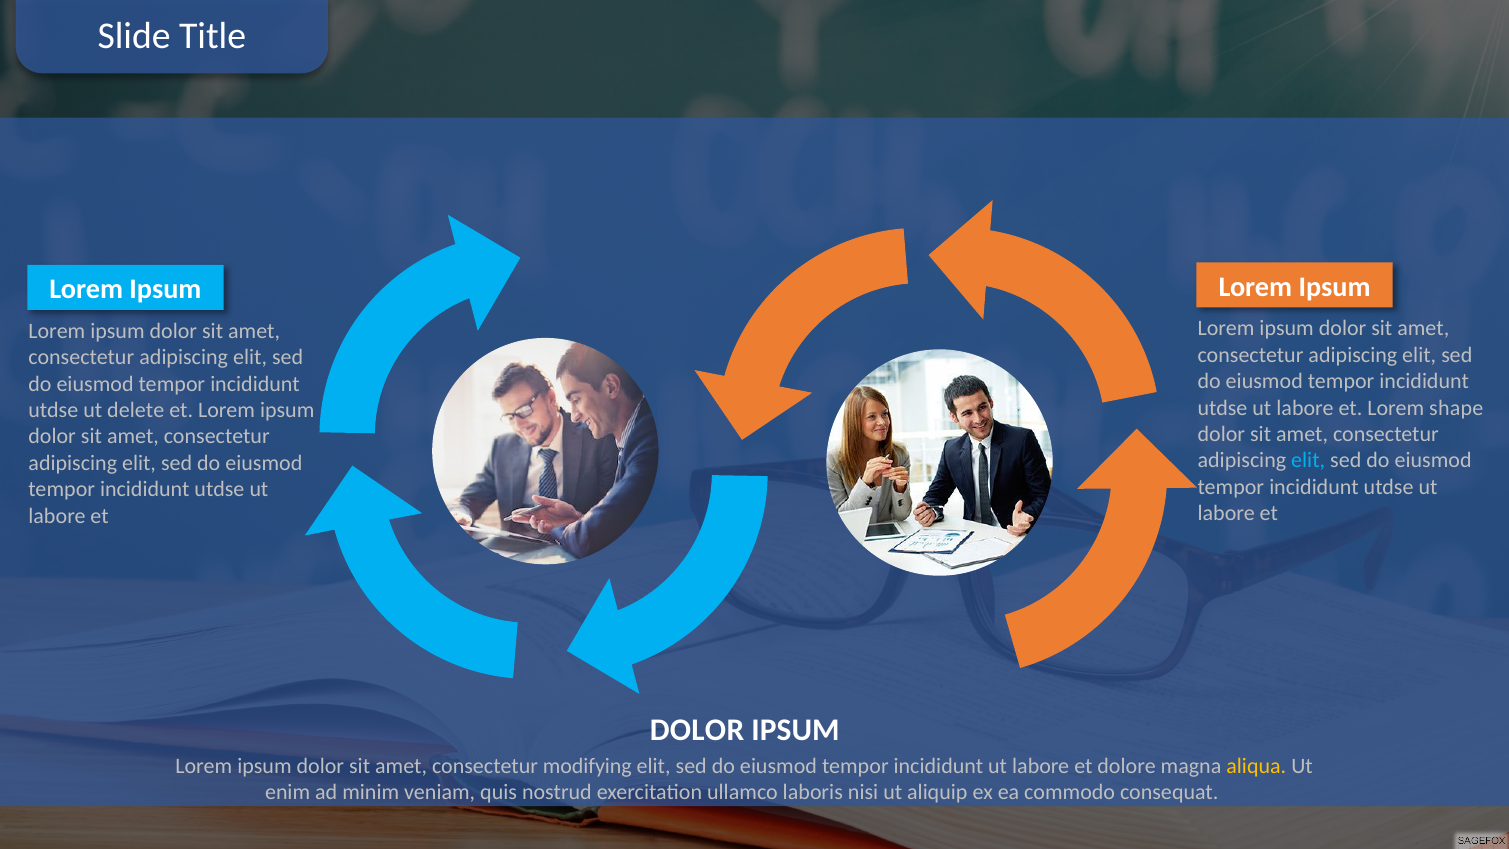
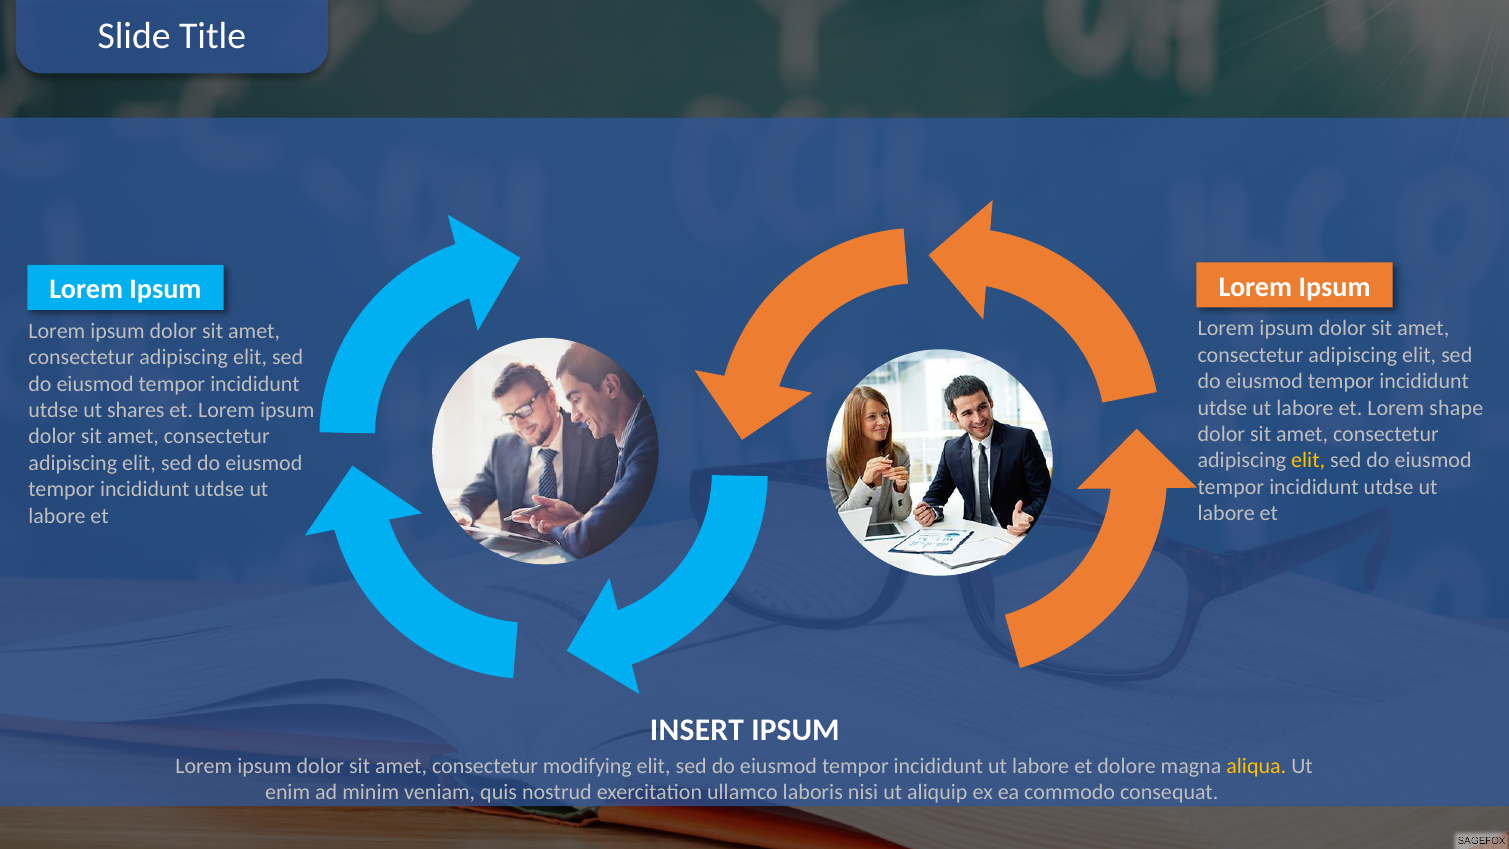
delete: delete -> shares (136, 410)
elit colour: light blue -> yellow (1308, 460)
DOLOR: DOLOR -> INSERT (697, 730)
